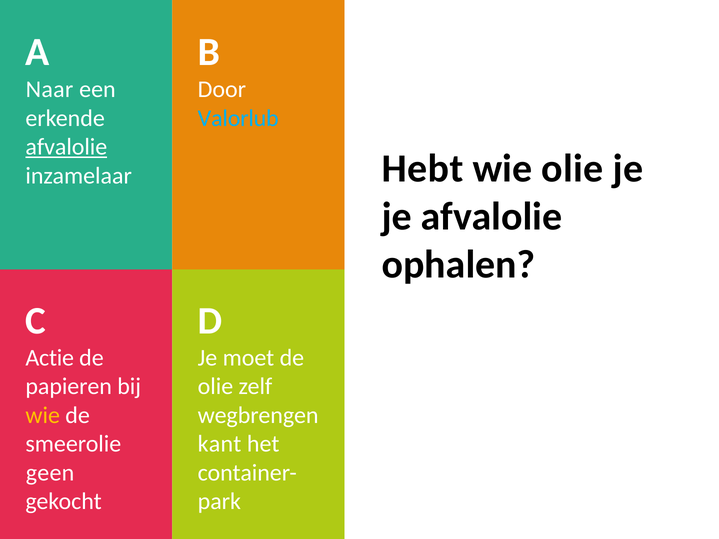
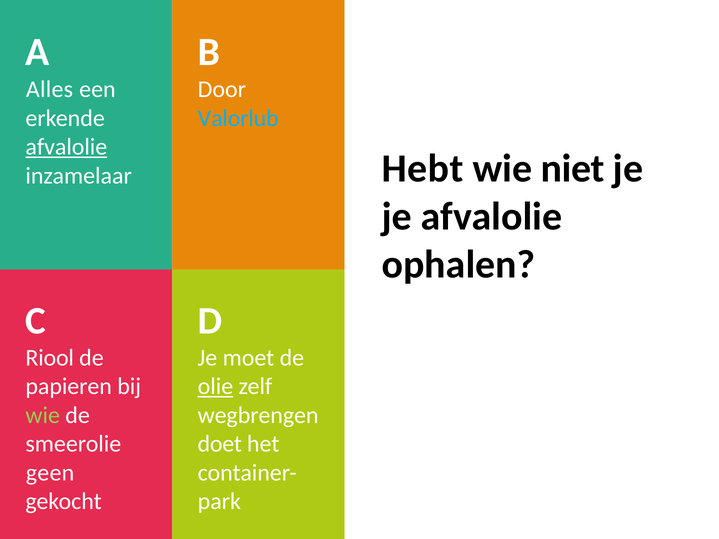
Naar: Naar -> Alles (49, 89)
wie olie: olie -> niet (573, 169)
Actie: Actie -> Riool (50, 358)
olie underline: none -> present (215, 387)
wie colour: yellow -> light green (43, 415)
kant: kant -> doet (220, 444)
